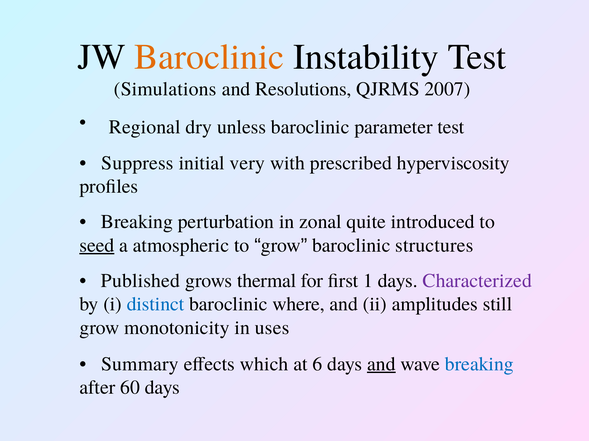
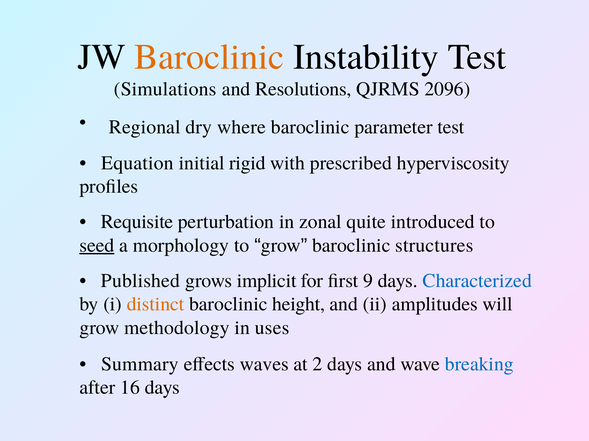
2007: 2007 -> 2096 (447, 89)
unless: unless -> where (241, 127)
Suppress: Suppress -> Equation (137, 163)
very: very -> rigid (247, 163)
Breaking: Breaking -> Requisite (137, 222)
atmospheric: atmospheric -> morphology (181, 246)
thermal: thermal -> implicit (267, 281)
1: 1 -> 9 (368, 281)
Characterized colour: purple -> blue (477, 281)
distinct colour: blue -> orange (155, 305)
where: where -> height (299, 305)
still: still -> will (498, 305)
monotonicity: monotonicity -> methodology (177, 328)
which: which -> waves (264, 365)
6: 6 -> 2 (317, 365)
and underline: present -> none (381, 365)
60: 60 -> 16 (130, 388)
